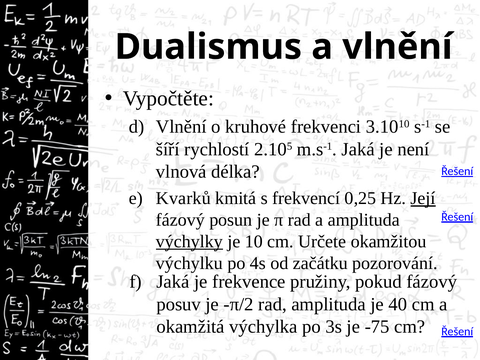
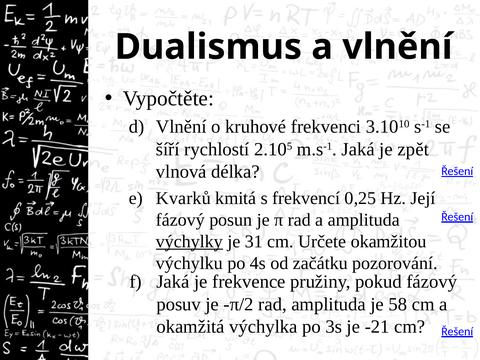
není: není -> zpět (413, 149)
Její underline: present -> none (423, 198)
10: 10 -> 31 (254, 241)
40: 40 -> 58 (398, 304)
-75: -75 -> -21 (377, 327)
